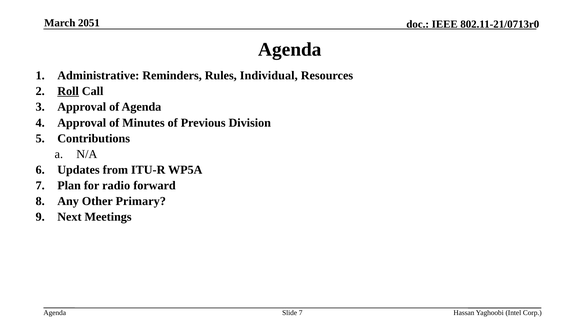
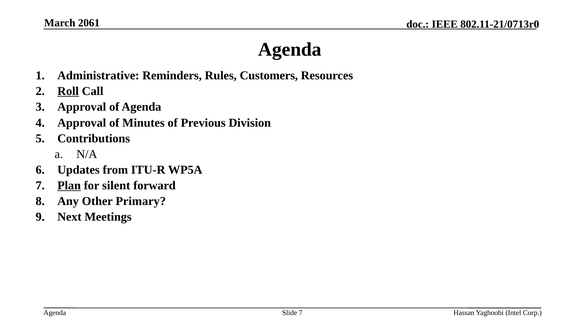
2051: 2051 -> 2061 (89, 23)
Individual: Individual -> Customers (269, 76)
Plan underline: none -> present (69, 186)
radio: radio -> silent (116, 186)
